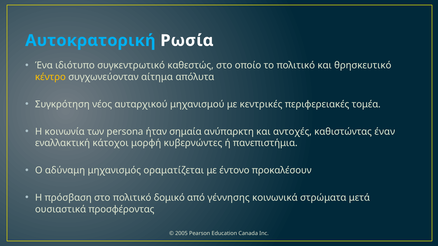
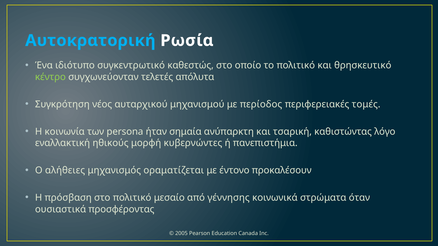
κέντρο colour: yellow -> light green (50, 77)
αίτημα: αίτημα -> τελετές (157, 77)
κεντρικές: κεντρικές -> περίοδος (261, 104)
τομέα: τομέα -> τομές (366, 104)
αντοχές: αντοχές -> τσαρική (292, 132)
έναν: έναν -> λόγο (385, 132)
κάτοχοι: κάτοχοι -> ηθικούς (111, 143)
αδύναμη: αδύναμη -> αλήθειες (65, 171)
δομικό: δομικό -> μεσαίο (169, 198)
μετά: μετά -> όταν (359, 198)
